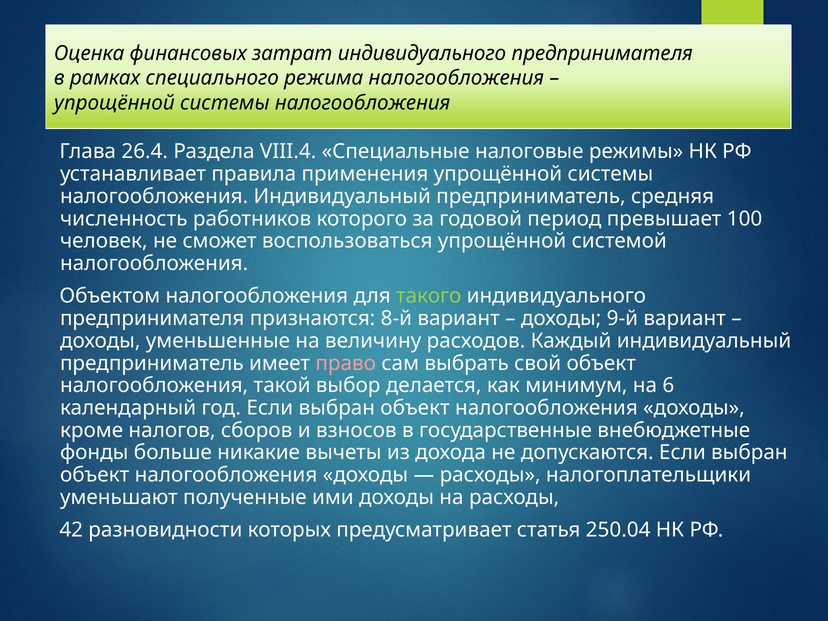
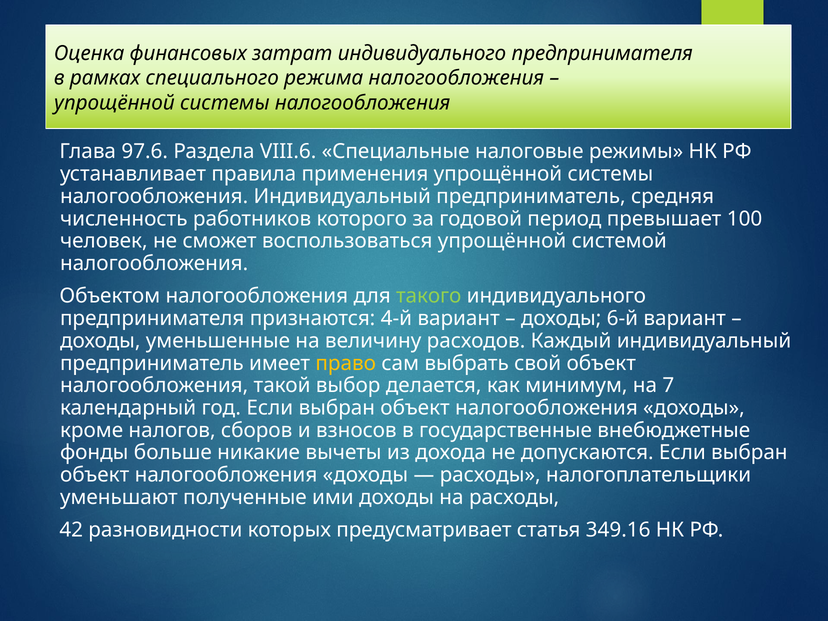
26.4: 26.4 -> 97.6 (145, 151)
VIII.4: VIII.4 -> VIII.6 (288, 151)
8-й: 8-й -> 4-й (396, 318)
9-й: 9-й -> 6-й (622, 318)
право colour: pink -> yellow (346, 363)
6: 6 -> 7 (668, 386)
250.04: 250.04 -> 349.16 (618, 530)
